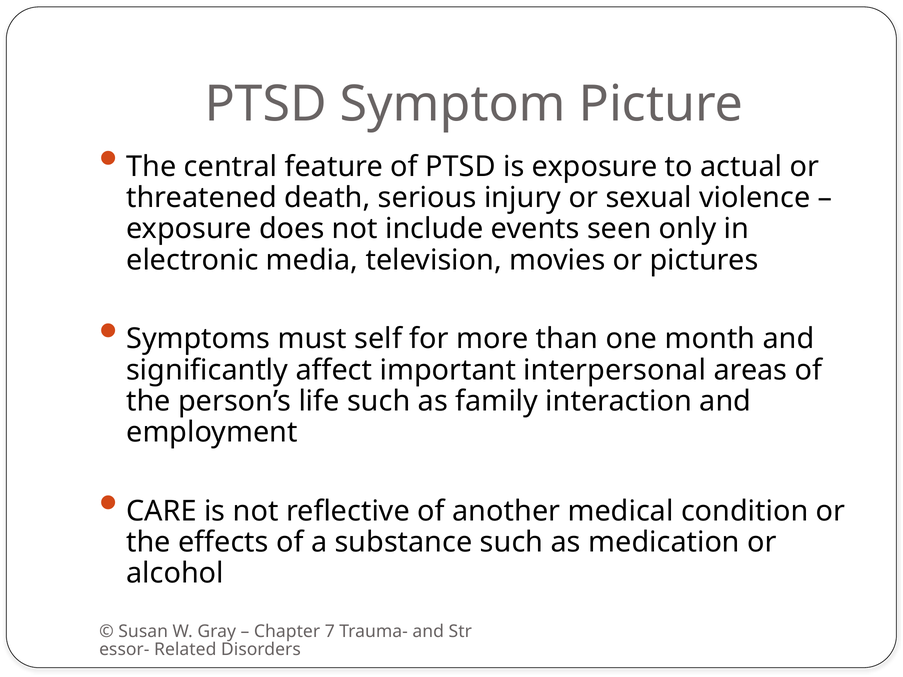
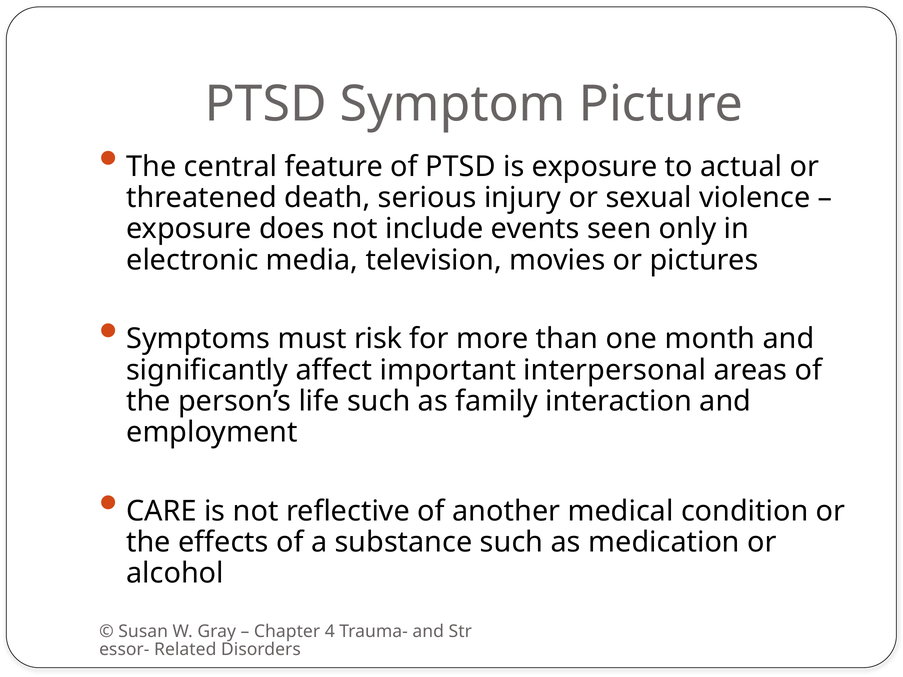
self: self -> risk (378, 339)
7: 7 -> 4 (330, 632)
